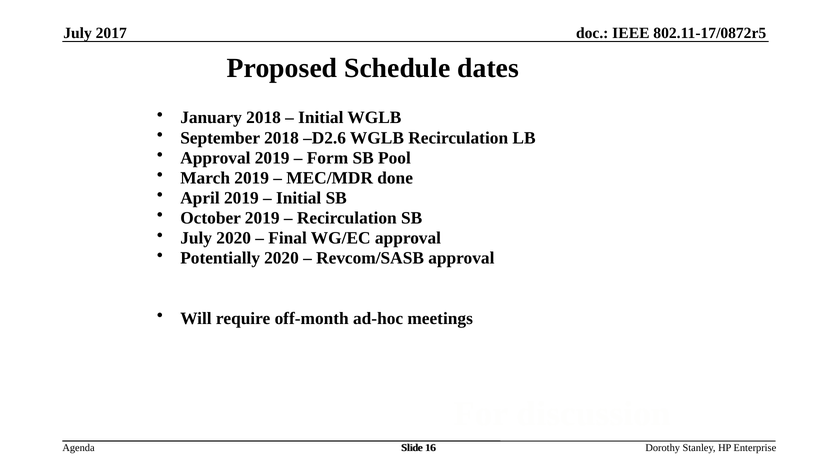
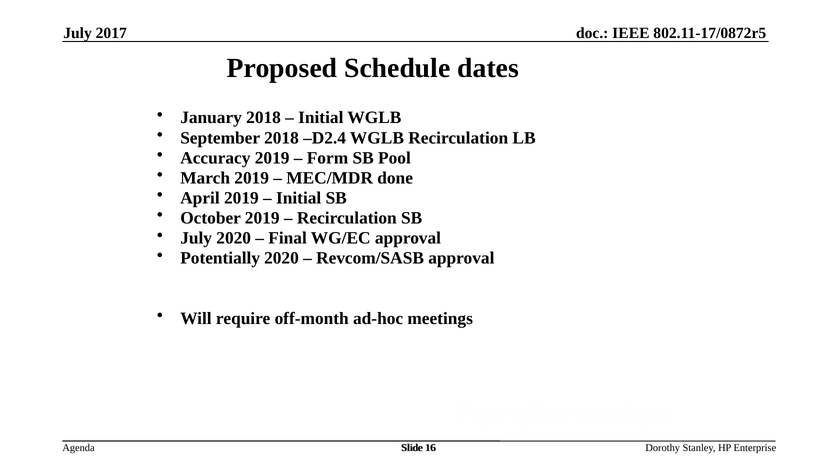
D2.6: D2.6 -> D2.4 (325, 138)
Approval: Approval -> Accuracy (215, 158)
